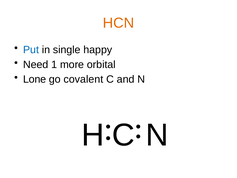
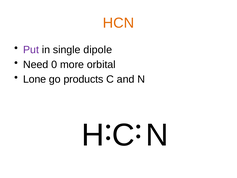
Put colour: blue -> purple (31, 50)
happy: happy -> dipole (98, 50)
1: 1 -> 0 (54, 64)
covalent: covalent -> products (83, 79)
